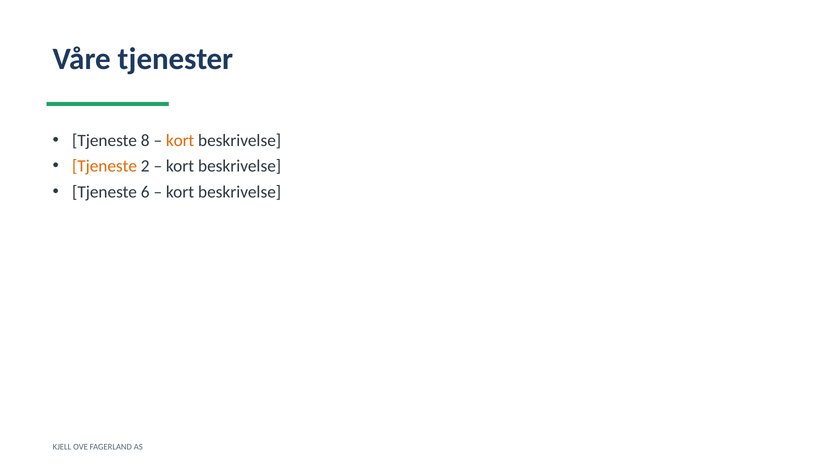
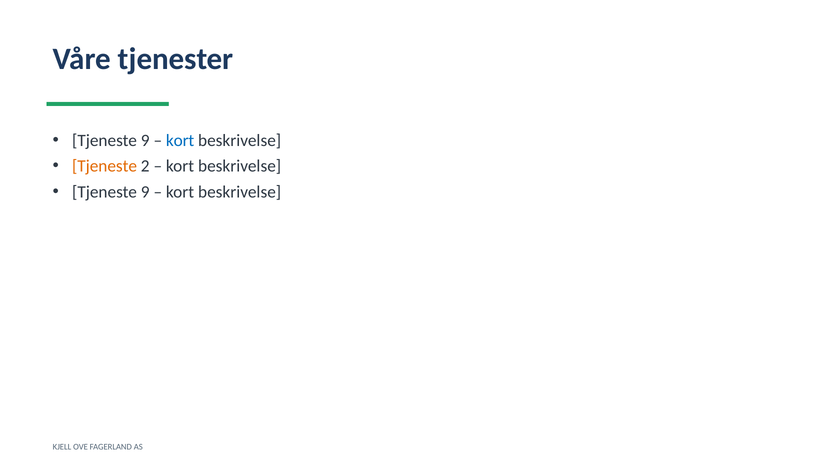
8: 8 -> 9 (145, 140)
kort colour: orange -> blue (180, 140)
6: 6 -> 9 (145, 192)
